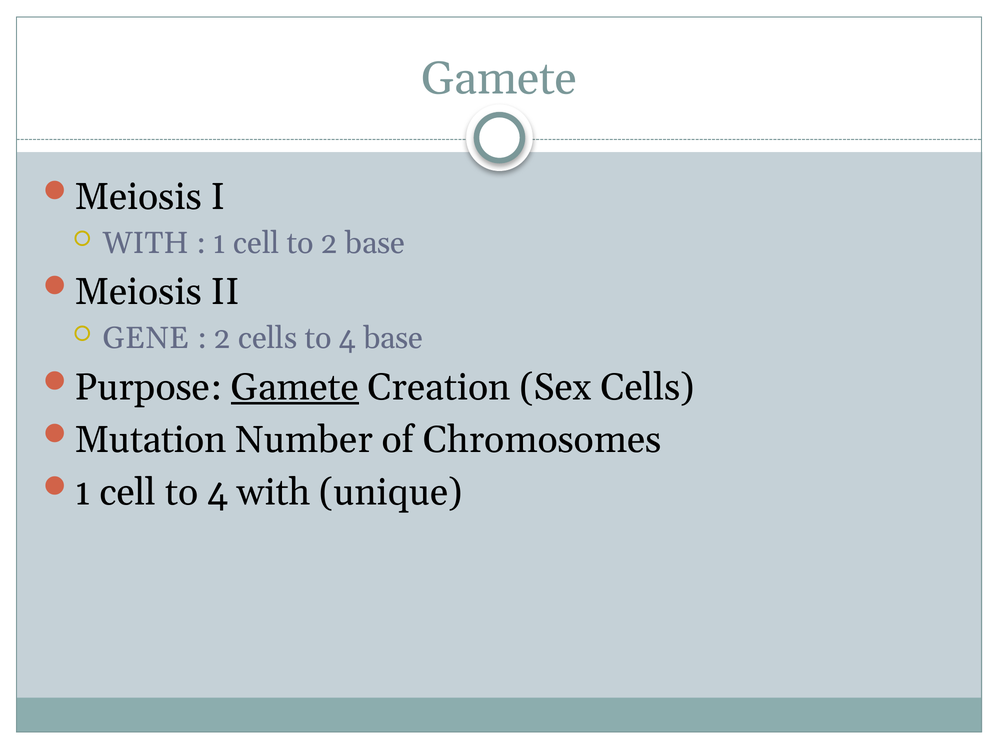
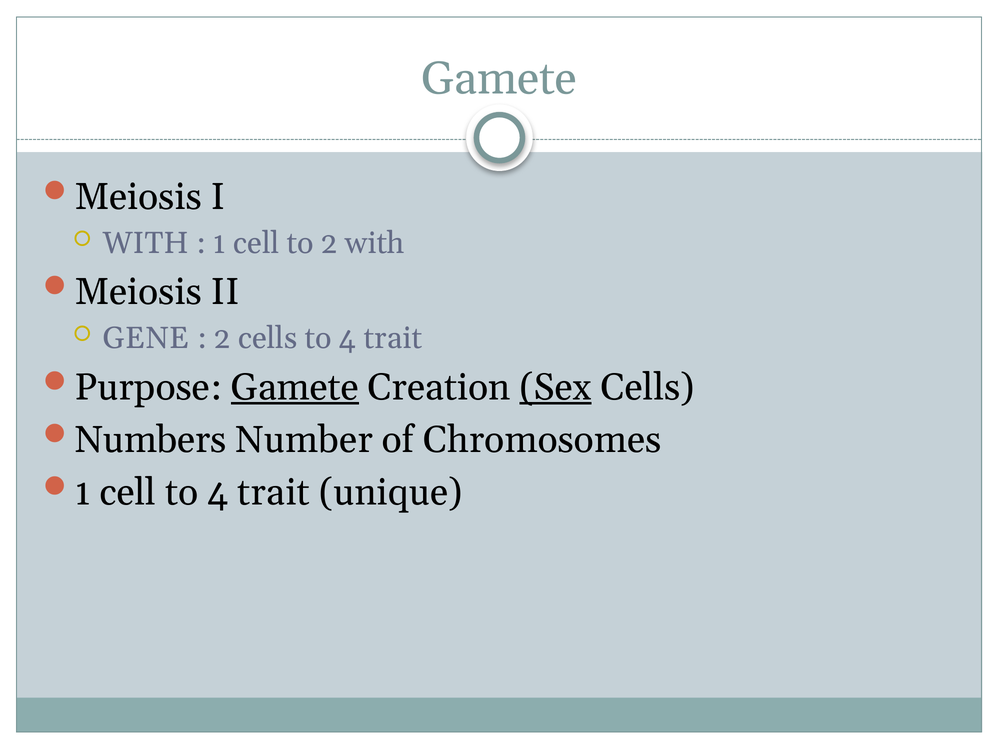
2 base: base -> with (375, 243)
cells to 4 base: base -> trait (393, 339)
Sex underline: none -> present (556, 387)
Mutation: Mutation -> Numbers (150, 440)
cell to 4 with: with -> trait (274, 492)
